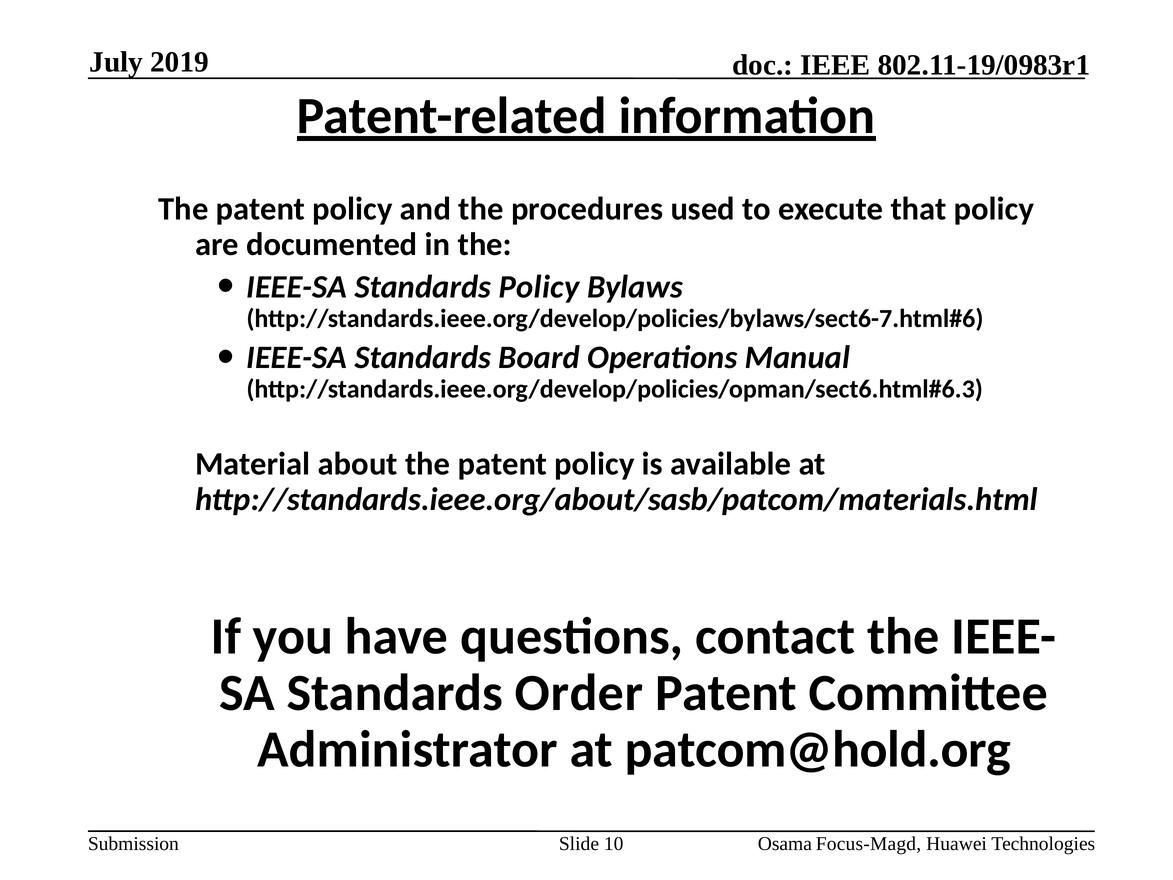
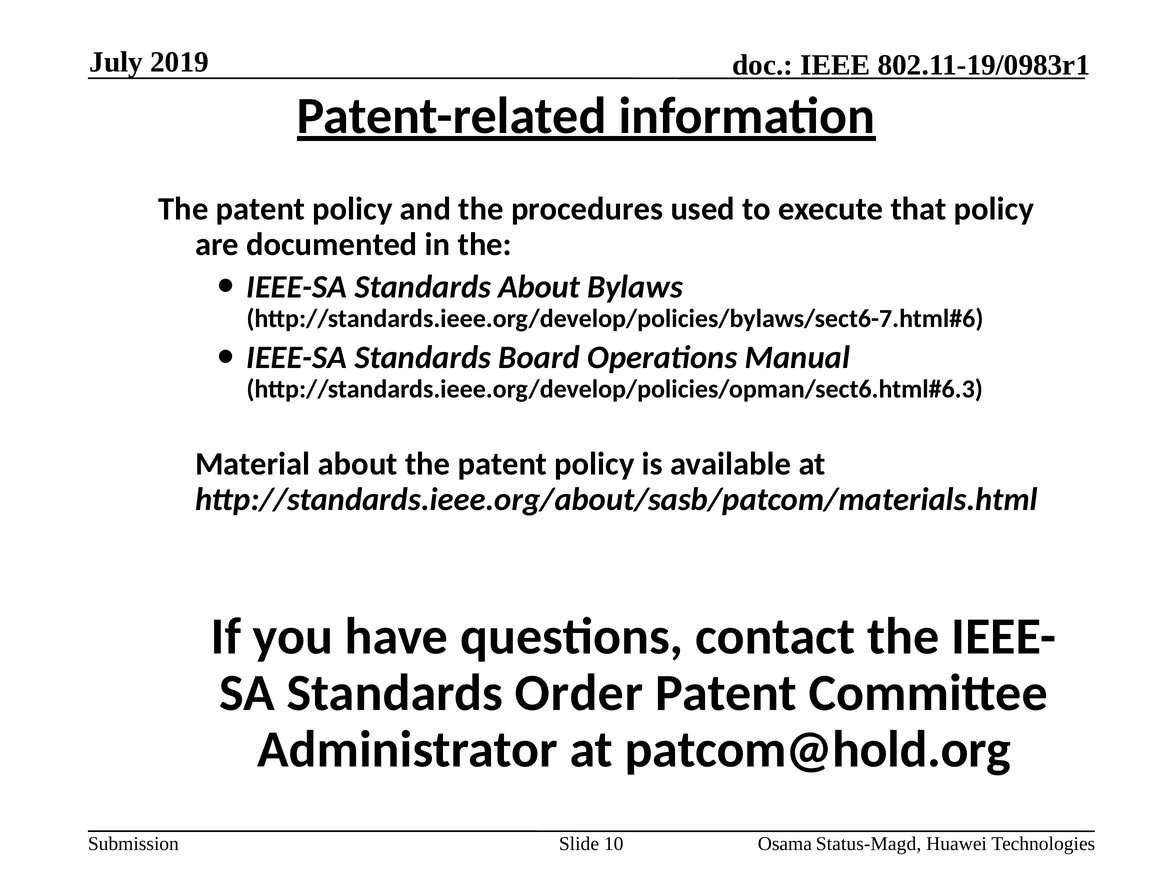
Standards Policy: Policy -> About (539, 287)
Focus-Magd: Focus-Magd -> Status-Magd (869, 844)
